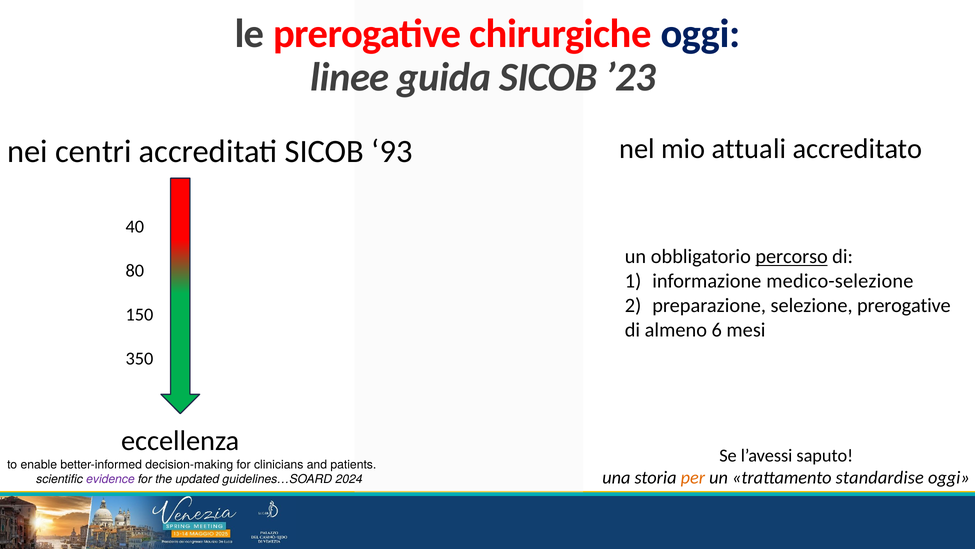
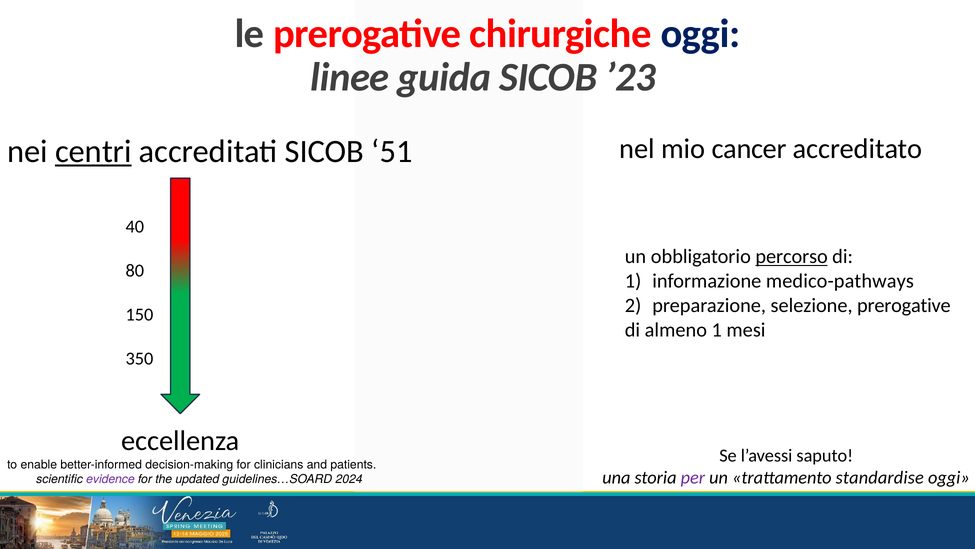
attuali: attuali -> cancer (749, 149)
centri underline: none -> present (93, 152)
93: 93 -> 51 (392, 152)
medico-selezione: medico-selezione -> medico-pathways (840, 281)
almeno 6: 6 -> 1 (717, 330)
per colour: orange -> purple (693, 477)
